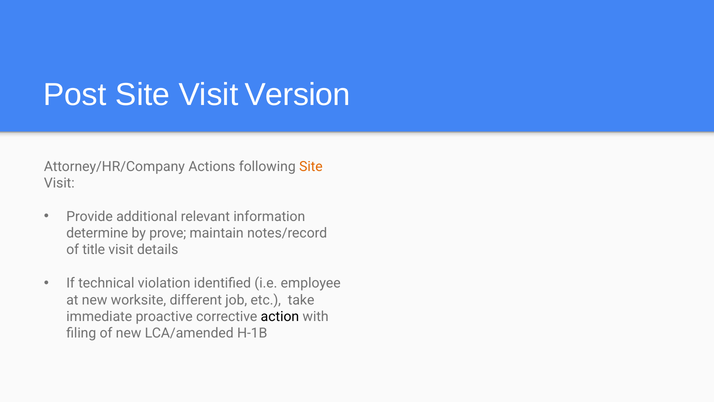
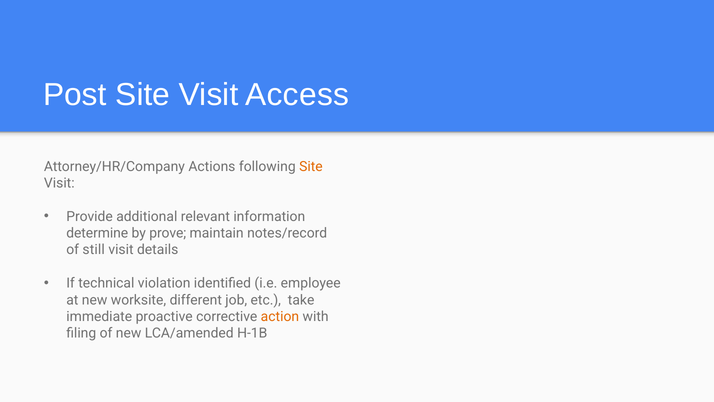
Version: Version -> Access (297, 94)
title: title -> still (94, 250)
action colour: black -> orange (280, 316)
